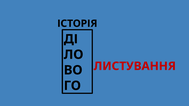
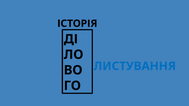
ЛИСТУВАННЯ colour: red -> blue (135, 66)
